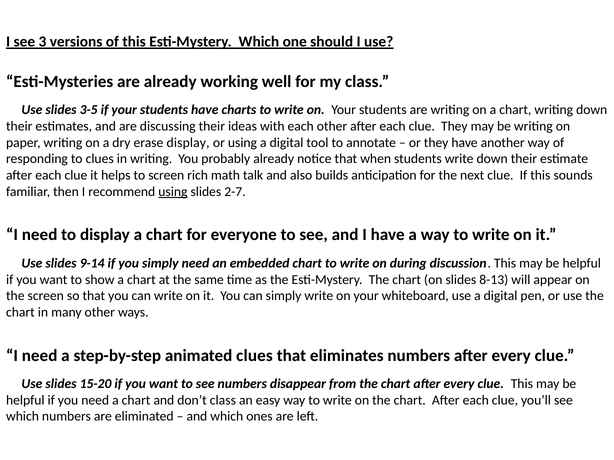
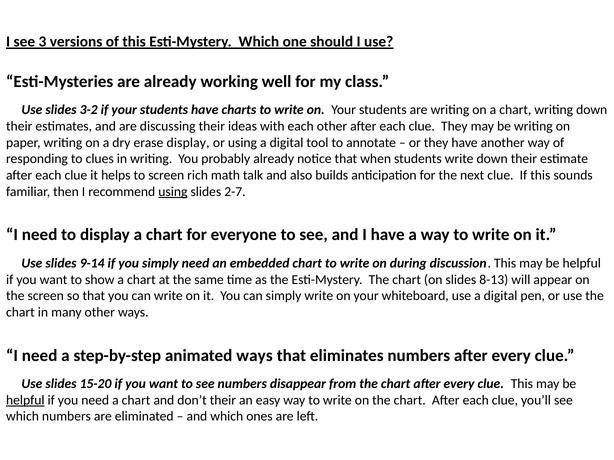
3-5: 3-5 -> 3-2 (89, 110)
animated clues: clues -> ways (255, 356)
helpful underline: none -> present (25, 401)
don’t class: class -> their (223, 401)
